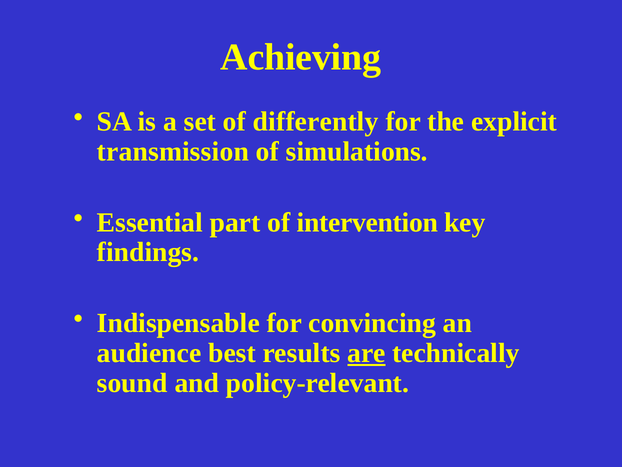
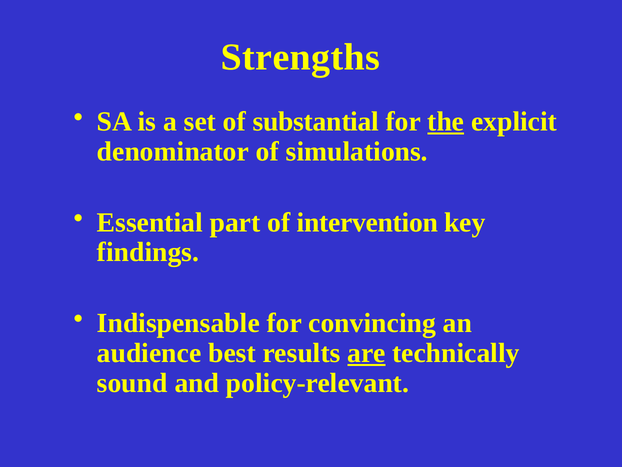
Achieving: Achieving -> Strengths (300, 57)
differently: differently -> substantial (316, 122)
the underline: none -> present (446, 122)
transmission: transmission -> denominator (173, 151)
